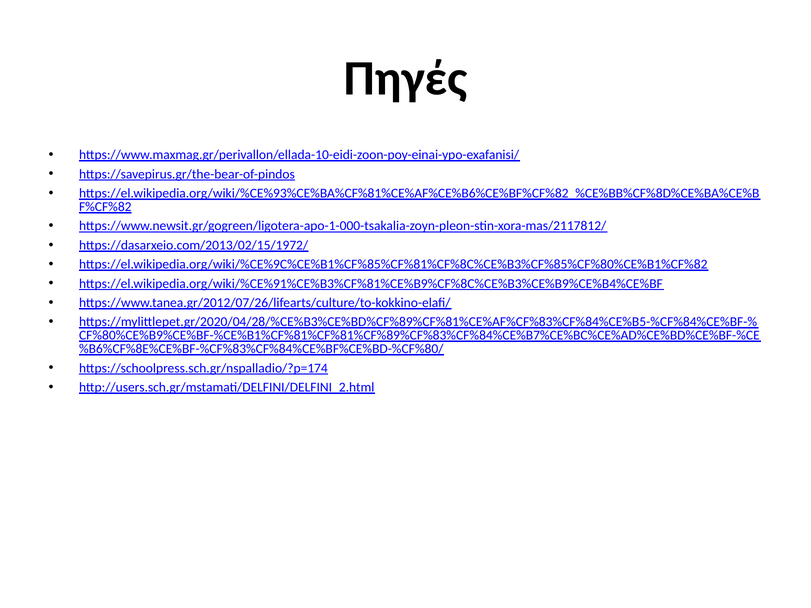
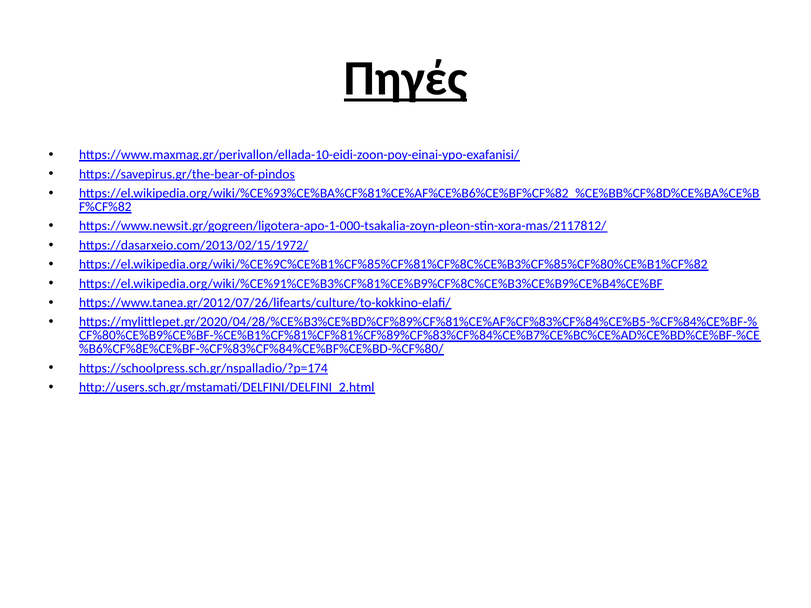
Πηγές underline: none -> present (405, 79)
